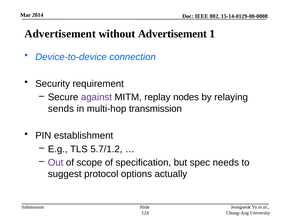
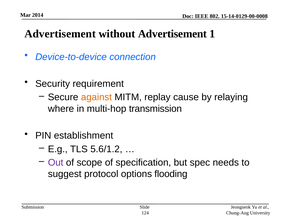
against colour: purple -> orange (96, 97)
nodes: nodes -> cause (186, 97)
sends: sends -> where (61, 109)
5.7/1.2: 5.7/1.2 -> 5.6/1.2 (106, 149)
actually: actually -> flooding (171, 174)
